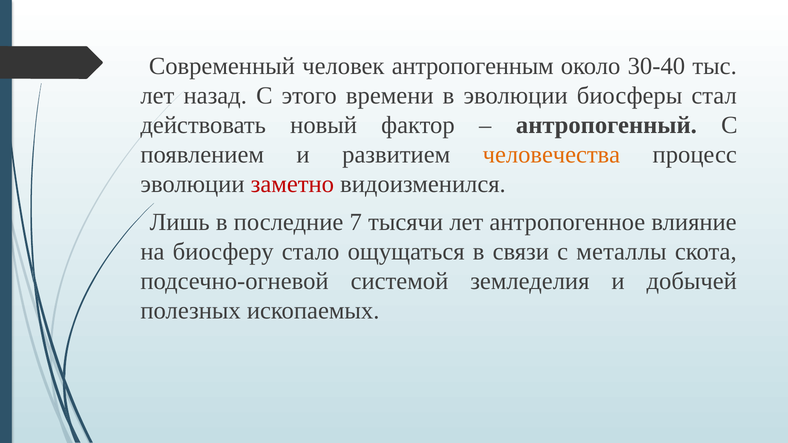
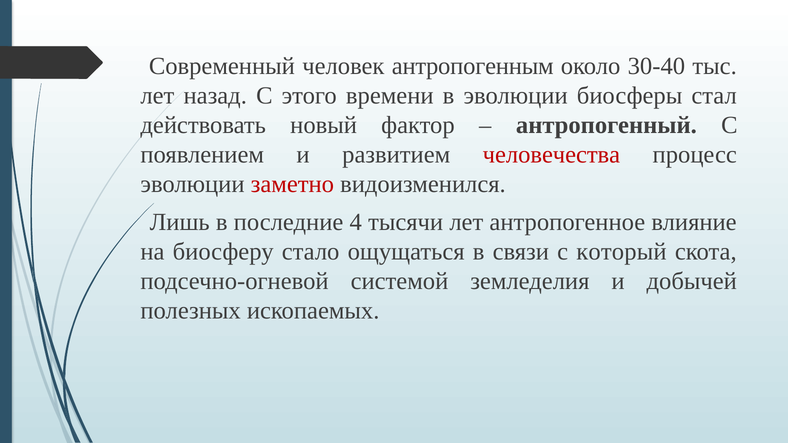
человечества colour: orange -> red (551, 155)
7: 7 -> 4 (356, 222)
металлы: металлы -> который (621, 252)
